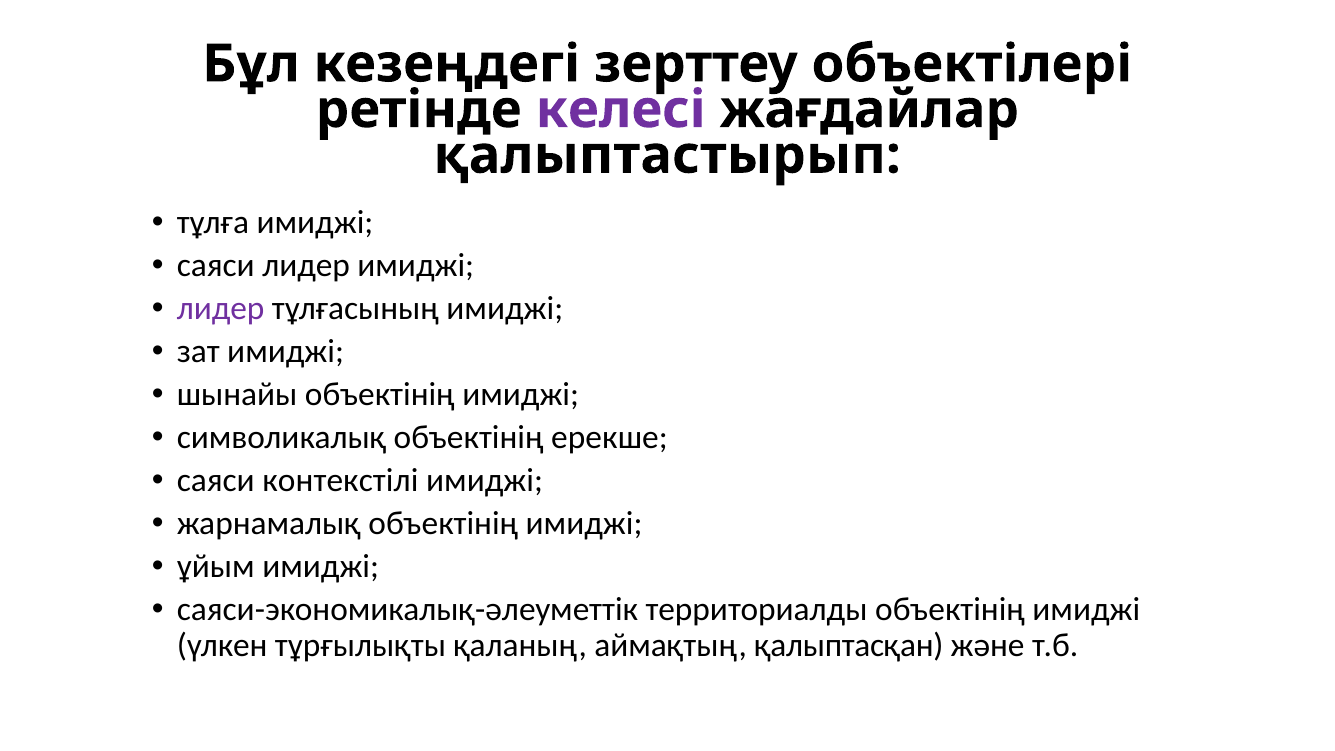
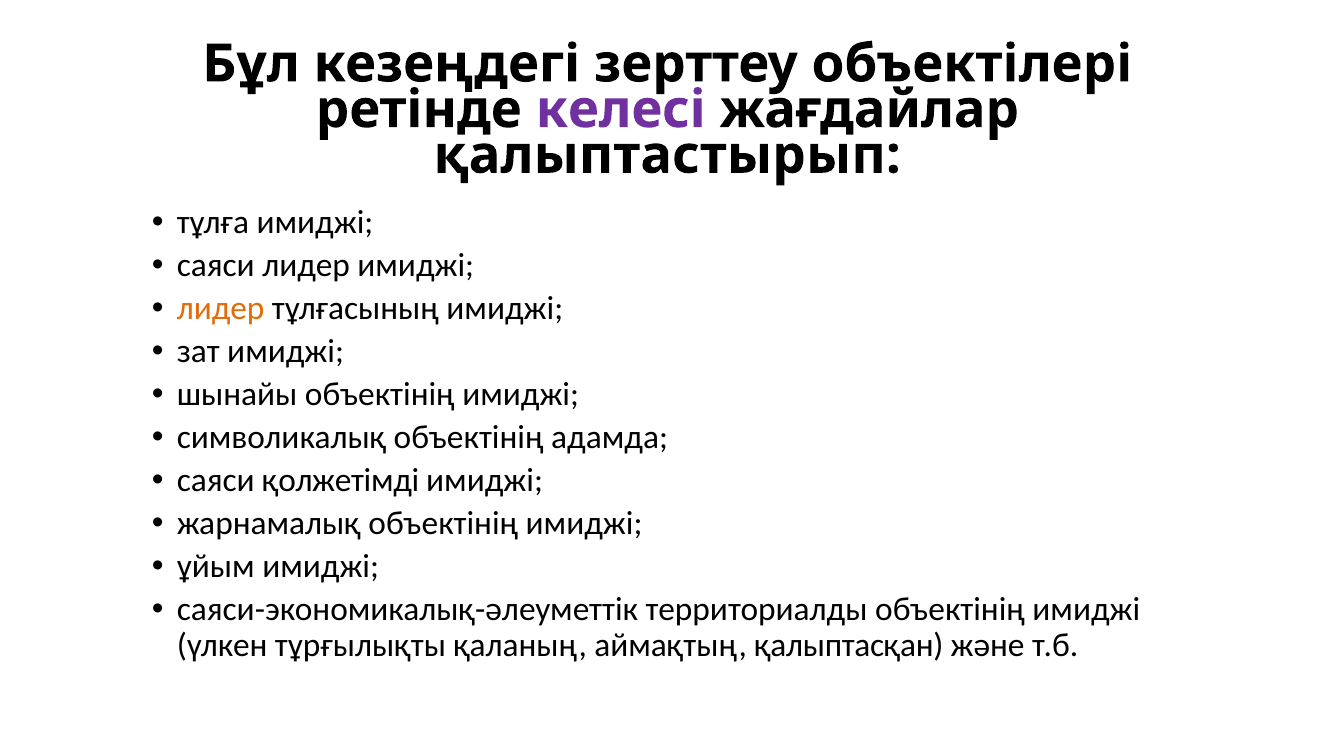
лидер colour: purple -> orange (221, 309)
ерекше: ерекше -> адамда (610, 438)
контекстілі: контекстілі -> қолжетімді (341, 481)
